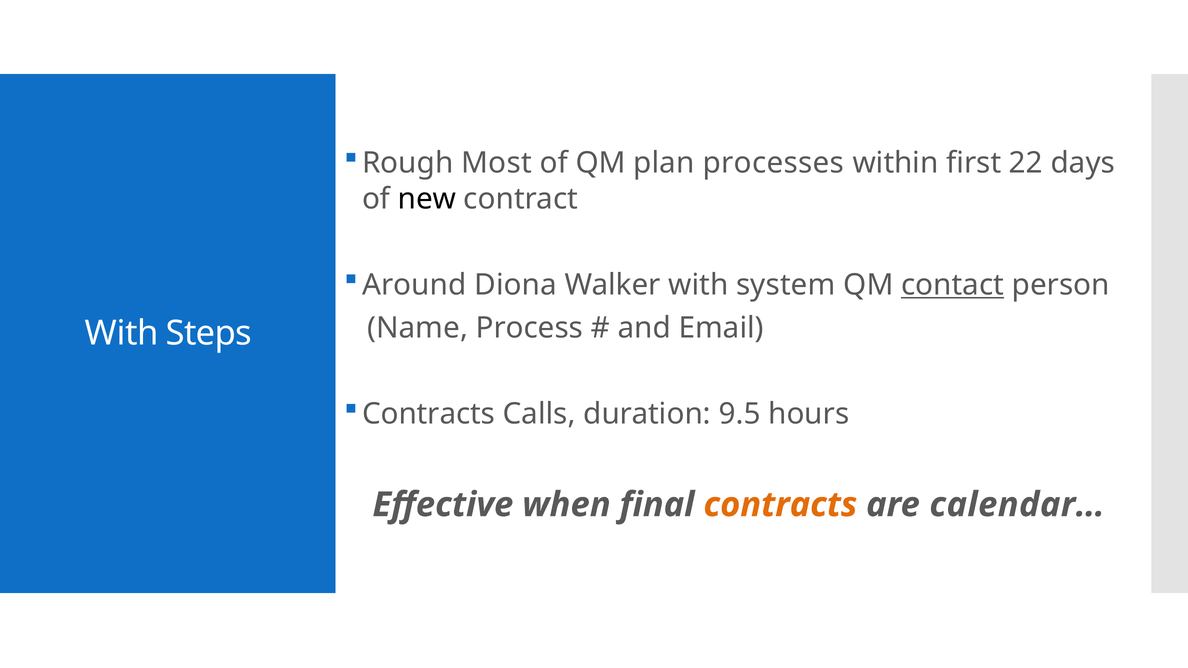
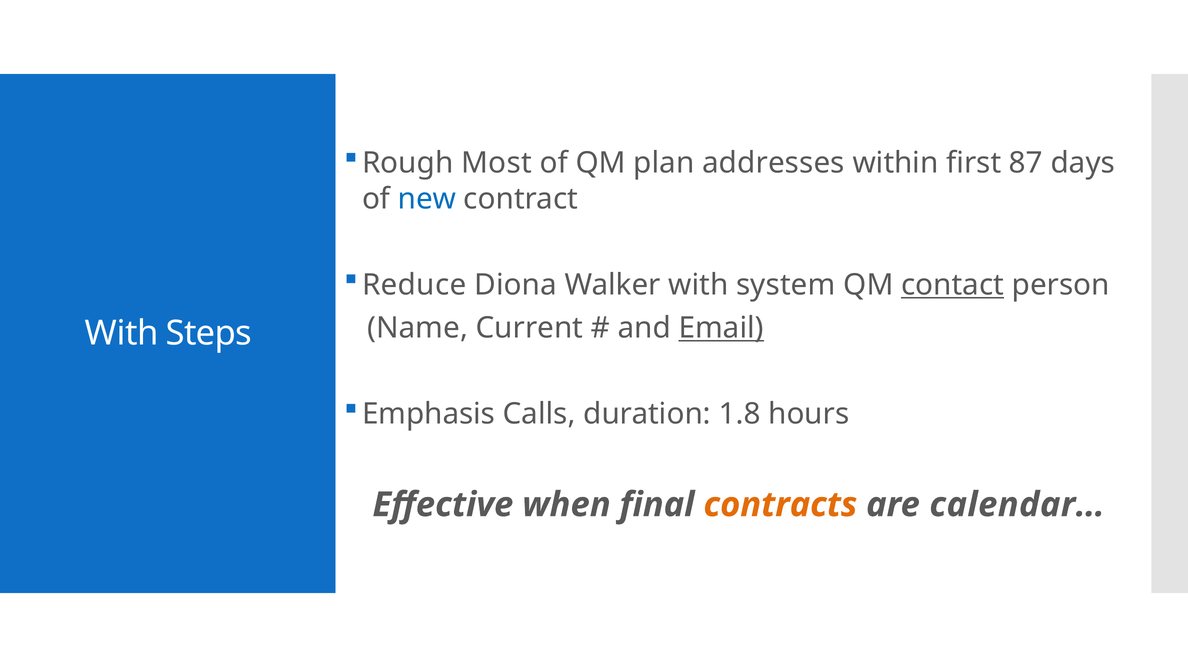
processes: processes -> addresses (773, 163)
22: 22 -> 87 (1026, 163)
new colour: black -> blue (427, 199)
Around: Around -> Reduce (414, 285)
Process: Process -> Current (529, 328)
Email underline: none -> present (721, 328)
Contracts: Contracts -> Emphasis (429, 414)
9.5: 9.5 -> 1.8 (740, 414)
